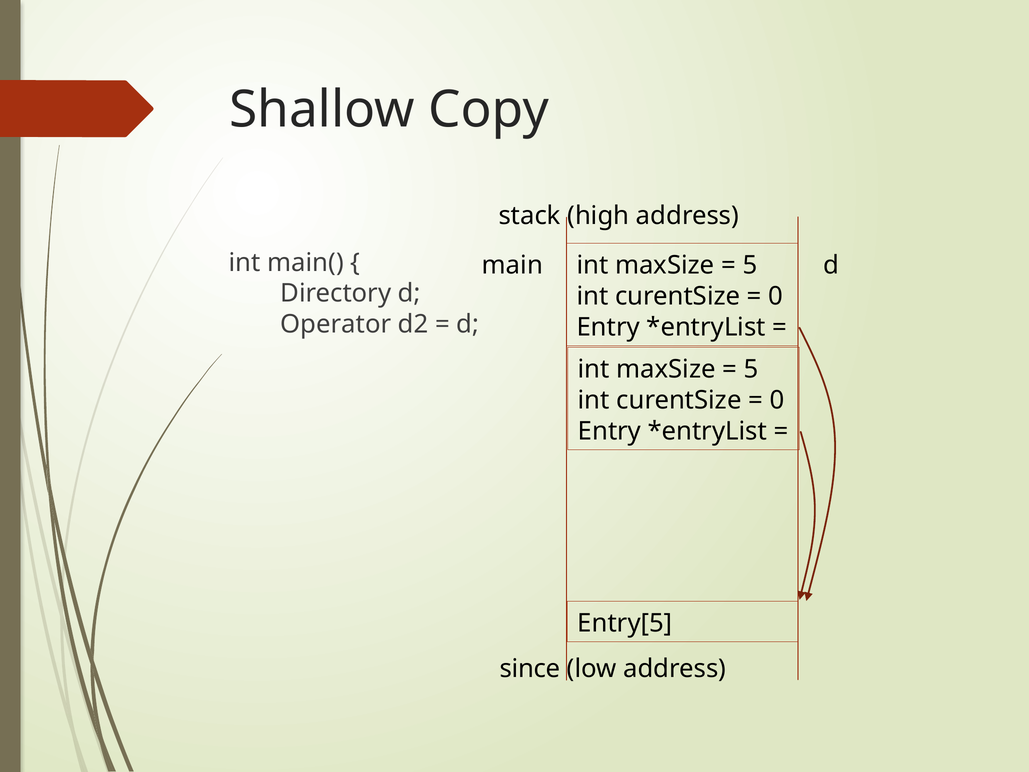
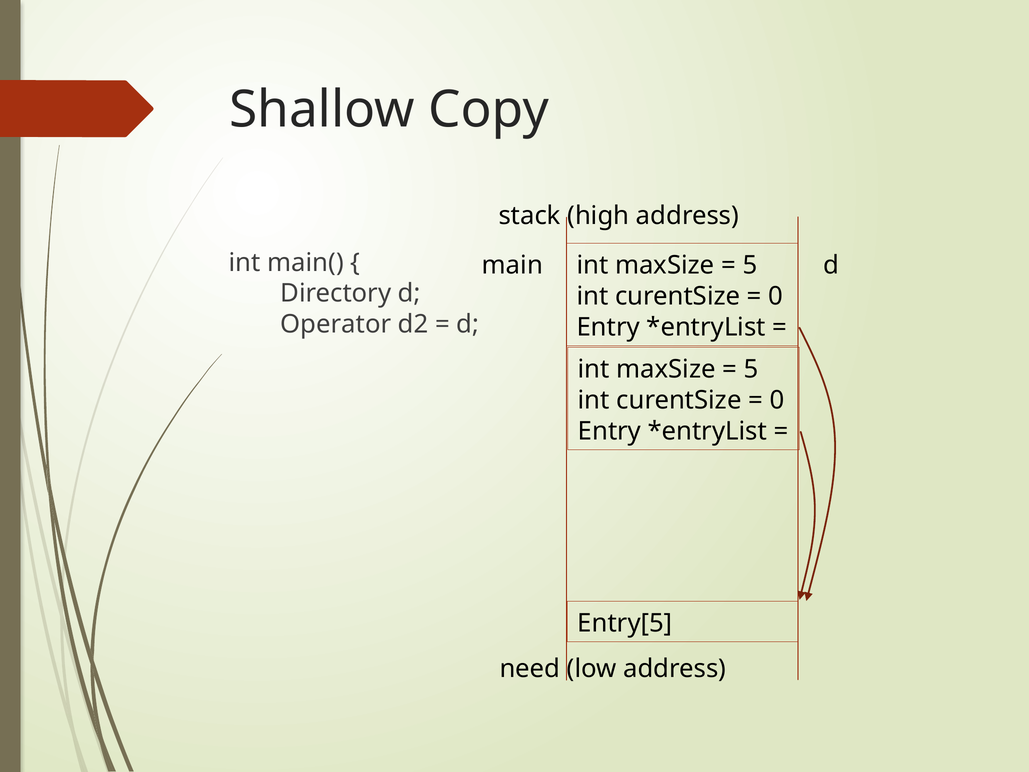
since: since -> need (530, 669)
